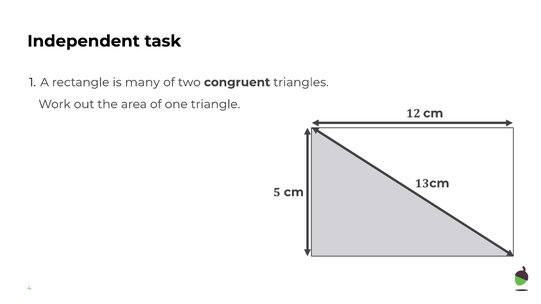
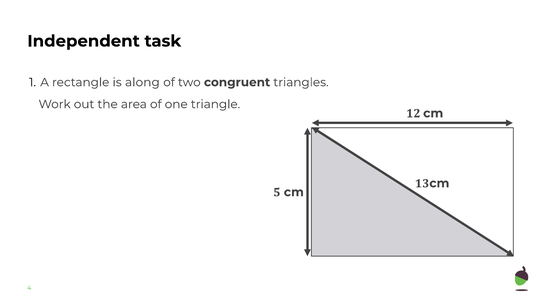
many: many -> along (142, 82)
